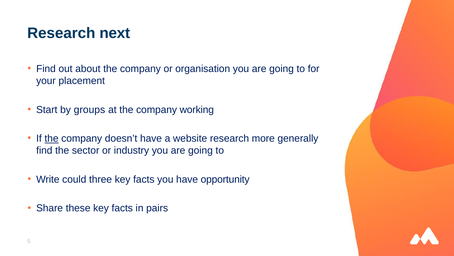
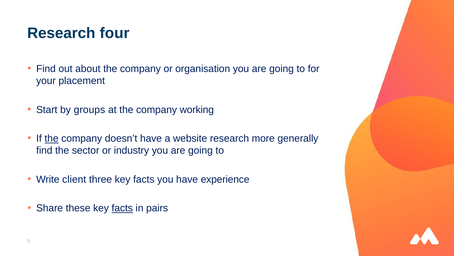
next: next -> four (115, 33)
could: could -> client (74, 179)
opportunity: opportunity -> experience (225, 179)
facts underline: none -> present (122, 208)
